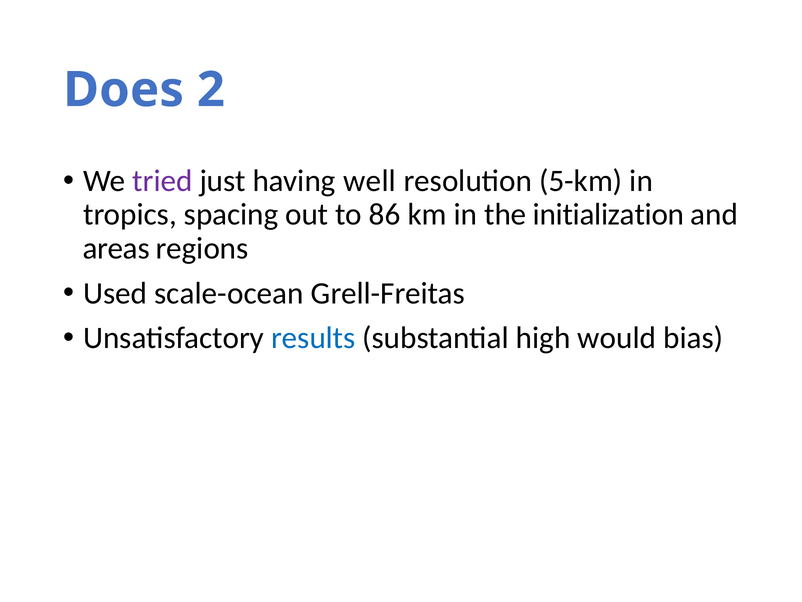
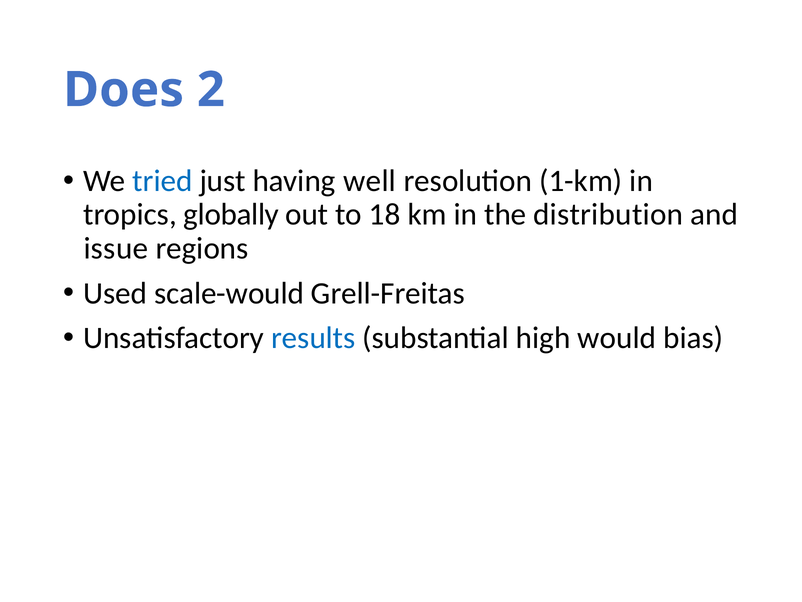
tried colour: purple -> blue (162, 181)
5-km: 5-km -> 1-km (581, 181)
spacing: spacing -> globally (231, 214)
86: 86 -> 18 (385, 214)
initialization: initialization -> distribution (608, 214)
areas: areas -> issue (116, 248)
scale-ocean: scale-ocean -> scale-would (229, 293)
